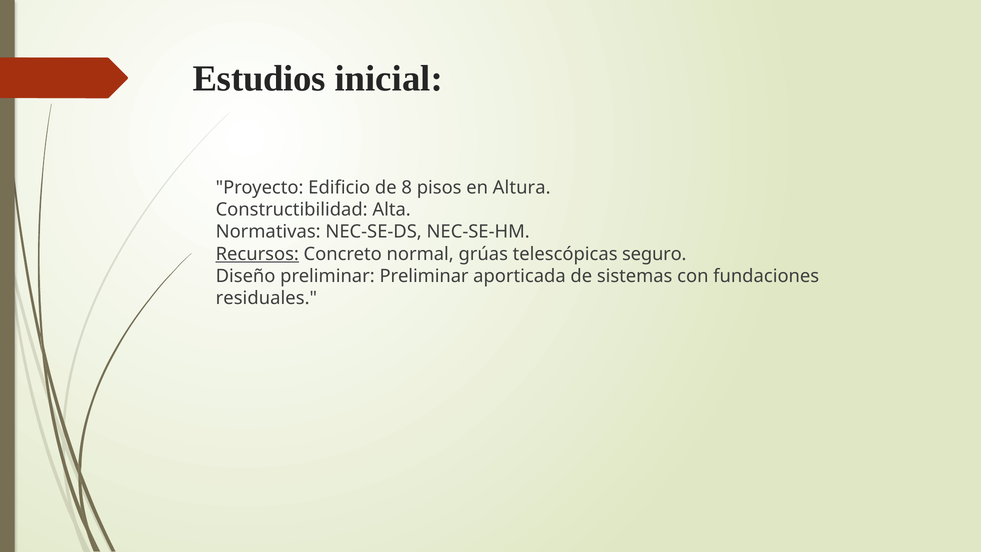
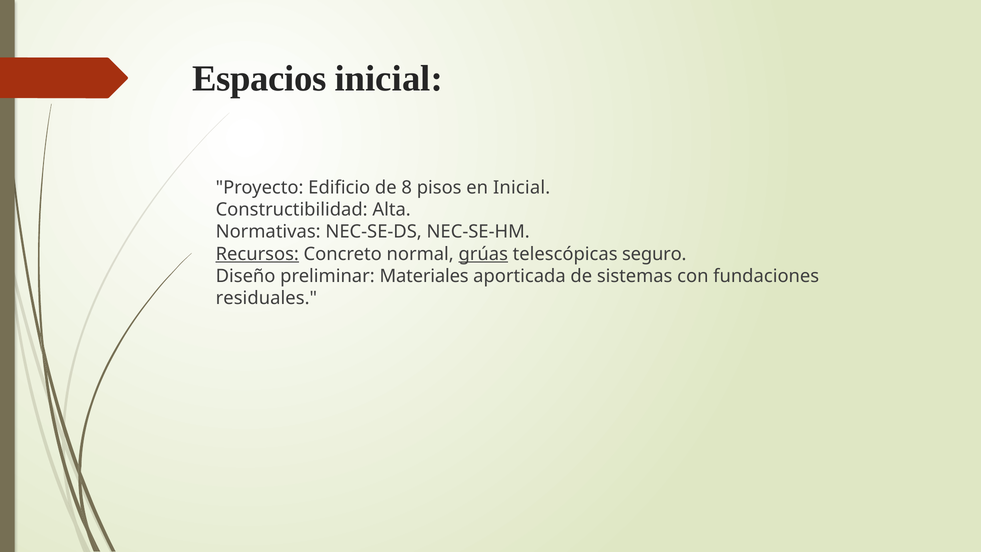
Estudios: Estudios -> Espacios (259, 79)
en Altura: Altura -> Inicial (522, 188)
grúas underline: none -> present (483, 254)
preliminar Preliminar: Preliminar -> Materiales (424, 276)
